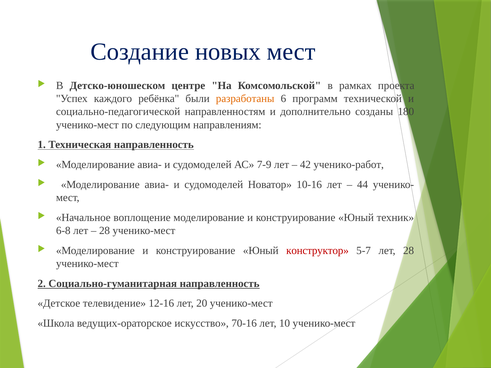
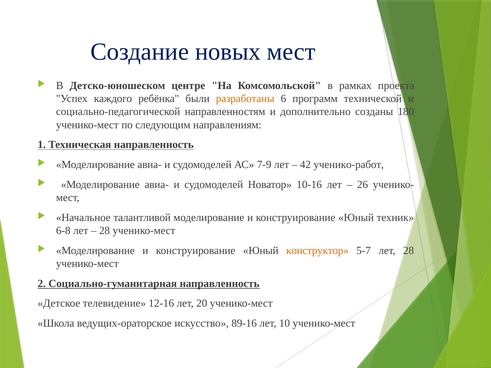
44: 44 -> 26 (363, 185)
воплощение: воплощение -> талантливой (142, 218)
конструктор colour: red -> orange (317, 251)
70-16: 70-16 -> 89-16 (244, 323)
